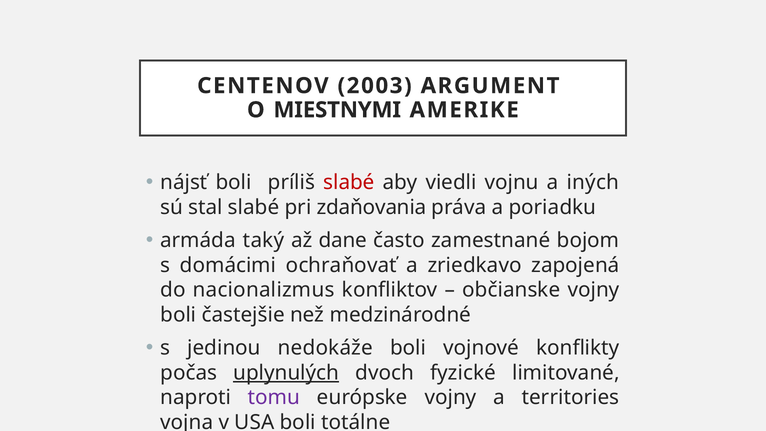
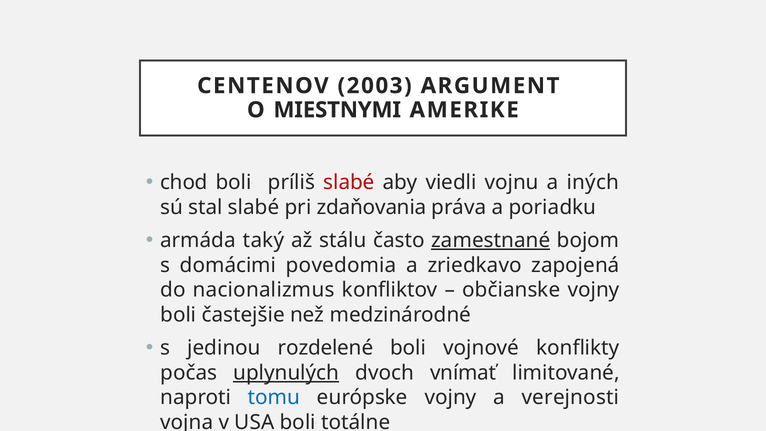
nájsť: nájsť -> chod (184, 183)
dane: dane -> stálu (343, 240)
zamestnané underline: none -> present (491, 240)
ochraňovať: ochraňovať -> povedomia (341, 265)
nedokáže: nedokáže -> rozdelené (326, 348)
fyzické: fyzické -> vnímať (463, 373)
tomu colour: purple -> blue (274, 398)
territories: territories -> verejnosti (570, 398)
